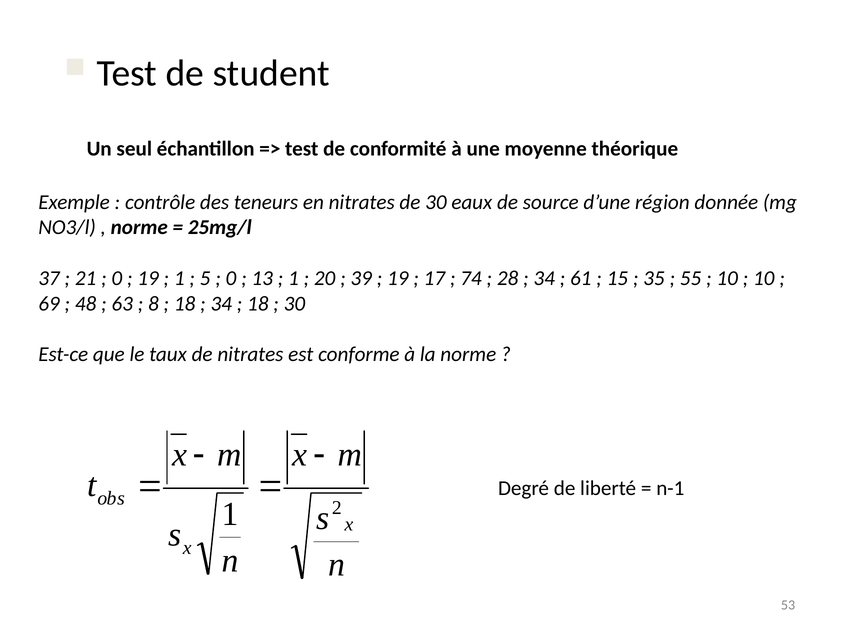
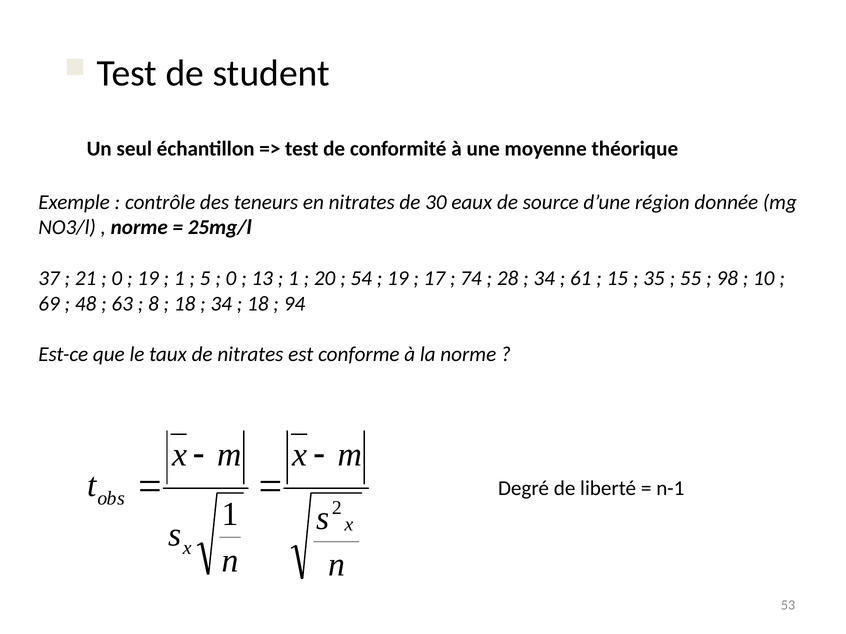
39: 39 -> 54 (361, 278)
10: 10 -> 98 (727, 278)
30: 30 -> 94 (294, 304)
